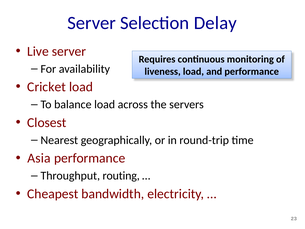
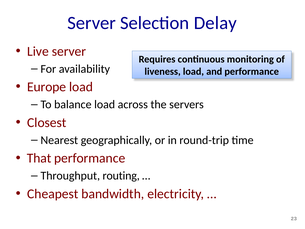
Cricket: Cricket -> Europe (47, 87)
Asia: Asia -> That (39, 158)
